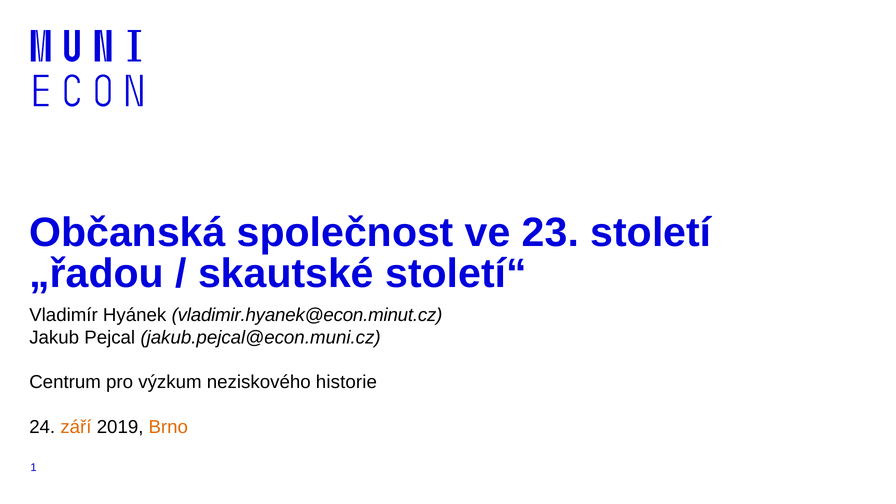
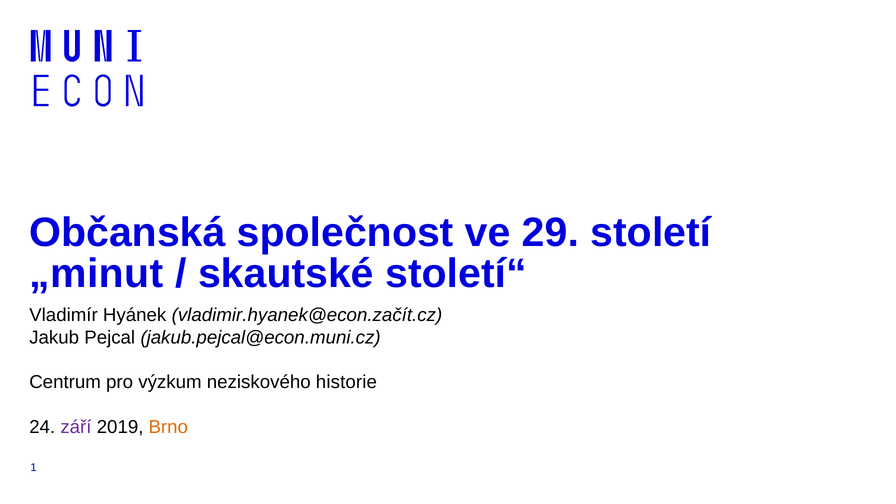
23: 23 -> 29 (550, 232)
„řadou: „řadou -> „minut (96, 274)
vladimir.hyanek@econ.minut.cz: vladimir.hyanek@econ.minut.cz -> vladimir.hyanek@econ.začít.cz (307, 315)
září colour: orange -> purple (76, 427)
